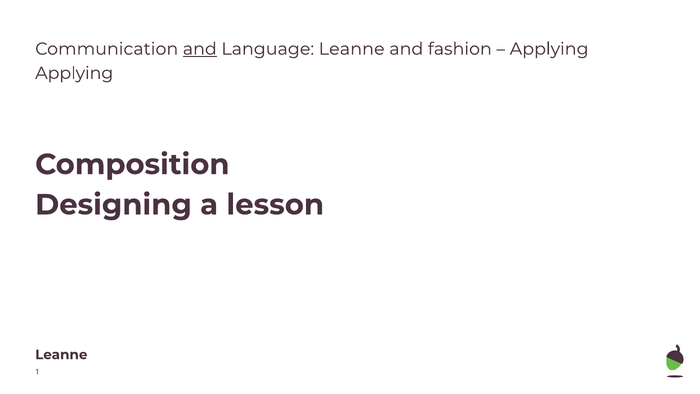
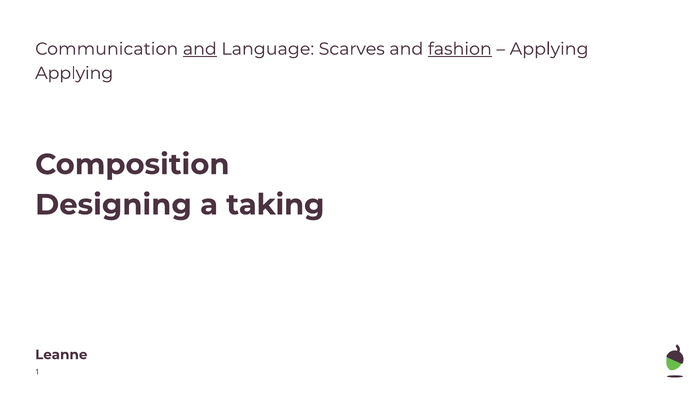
Language Leanne: Leanne -> Scarves (352, 49)
fashion underline: none -> present (460, 49)
lesson: lesson -> taking (275, 205)
